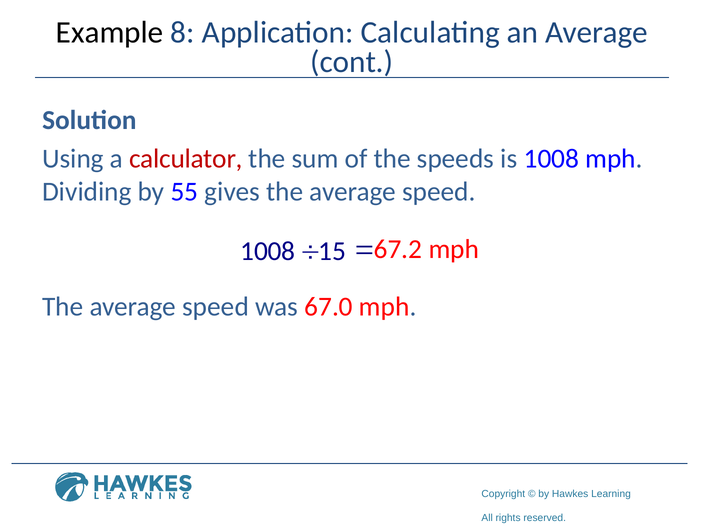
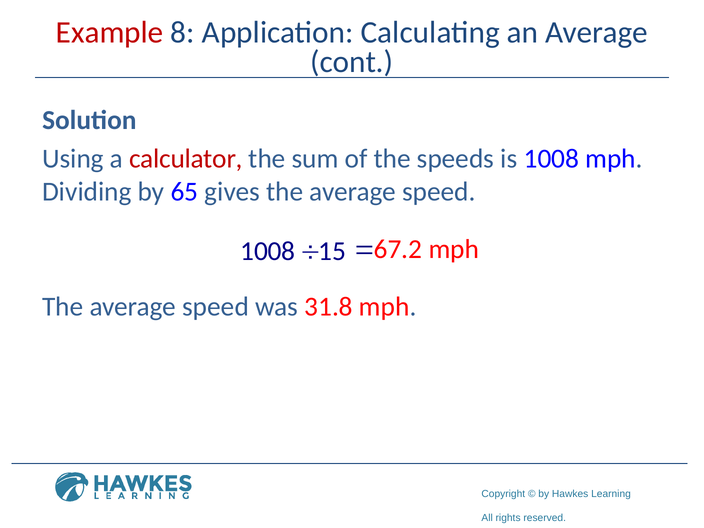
Example colour: black -> red (110, 33)
55: 55 -> 65 (184, 192)
67.0: 67.0 -> 31.8 (329, 307)
